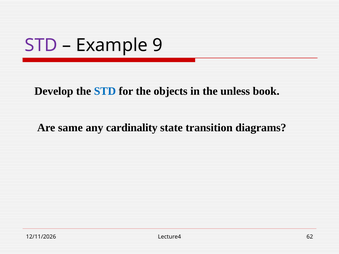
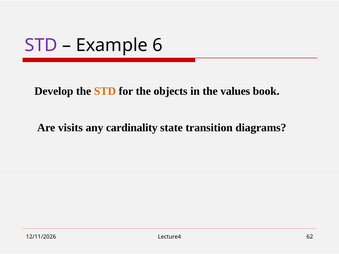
9: 9 -> 6 (157, 45)
STD colour: blue -> orange (105, 91)
unless: unless -> values (235, 91)
same: same -> visits (70, 128)
